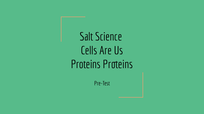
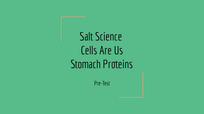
Proteins: Proteins -> Stomach (86, 65)
